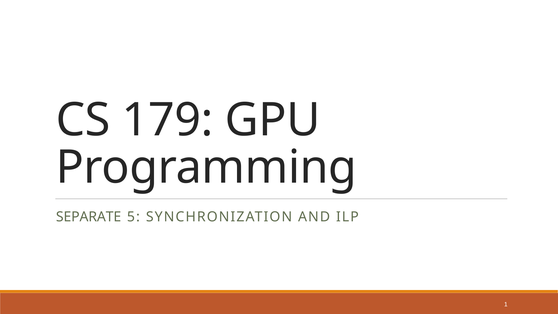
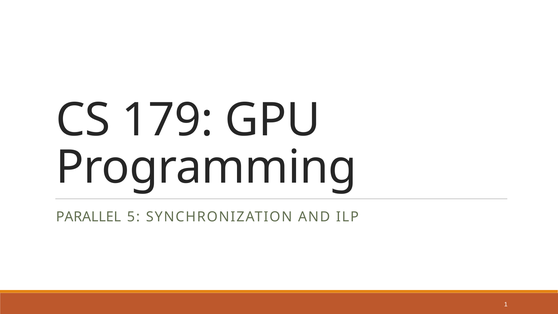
SEPARATE: SEPARATE -> PARALLEL (88, 217)
